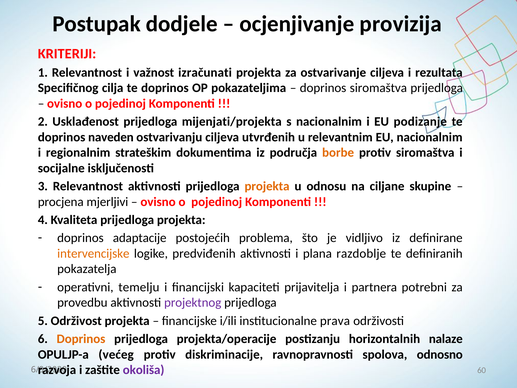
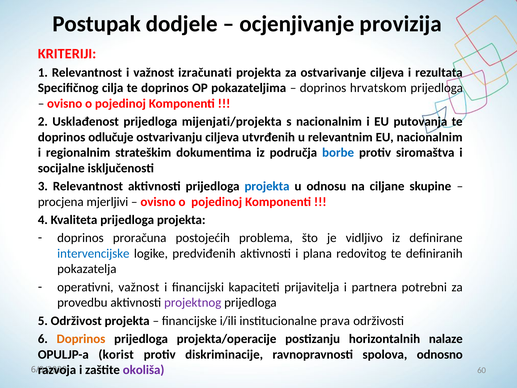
doprinos siromaštva: siromaštva -> hrvatskom (378, 88)
podizanje: podizanje -> putovanja (420, 122)
naveden: naveden -> odlučuje (111, 137)
borbe colour: orange -> blue (338, 153)
projekta colour: orange -> blue (267, 186)
adaptacije: adaptacije -> proračuna (140, 238)
intervencijske colour: orange -> blue (93, 253)
razdoblje: razdoblje -> redovitog (361, 253)
operativni temelju: temelju -> važnost (139, 287)
većeg: većeg -> korist (116, 354)
